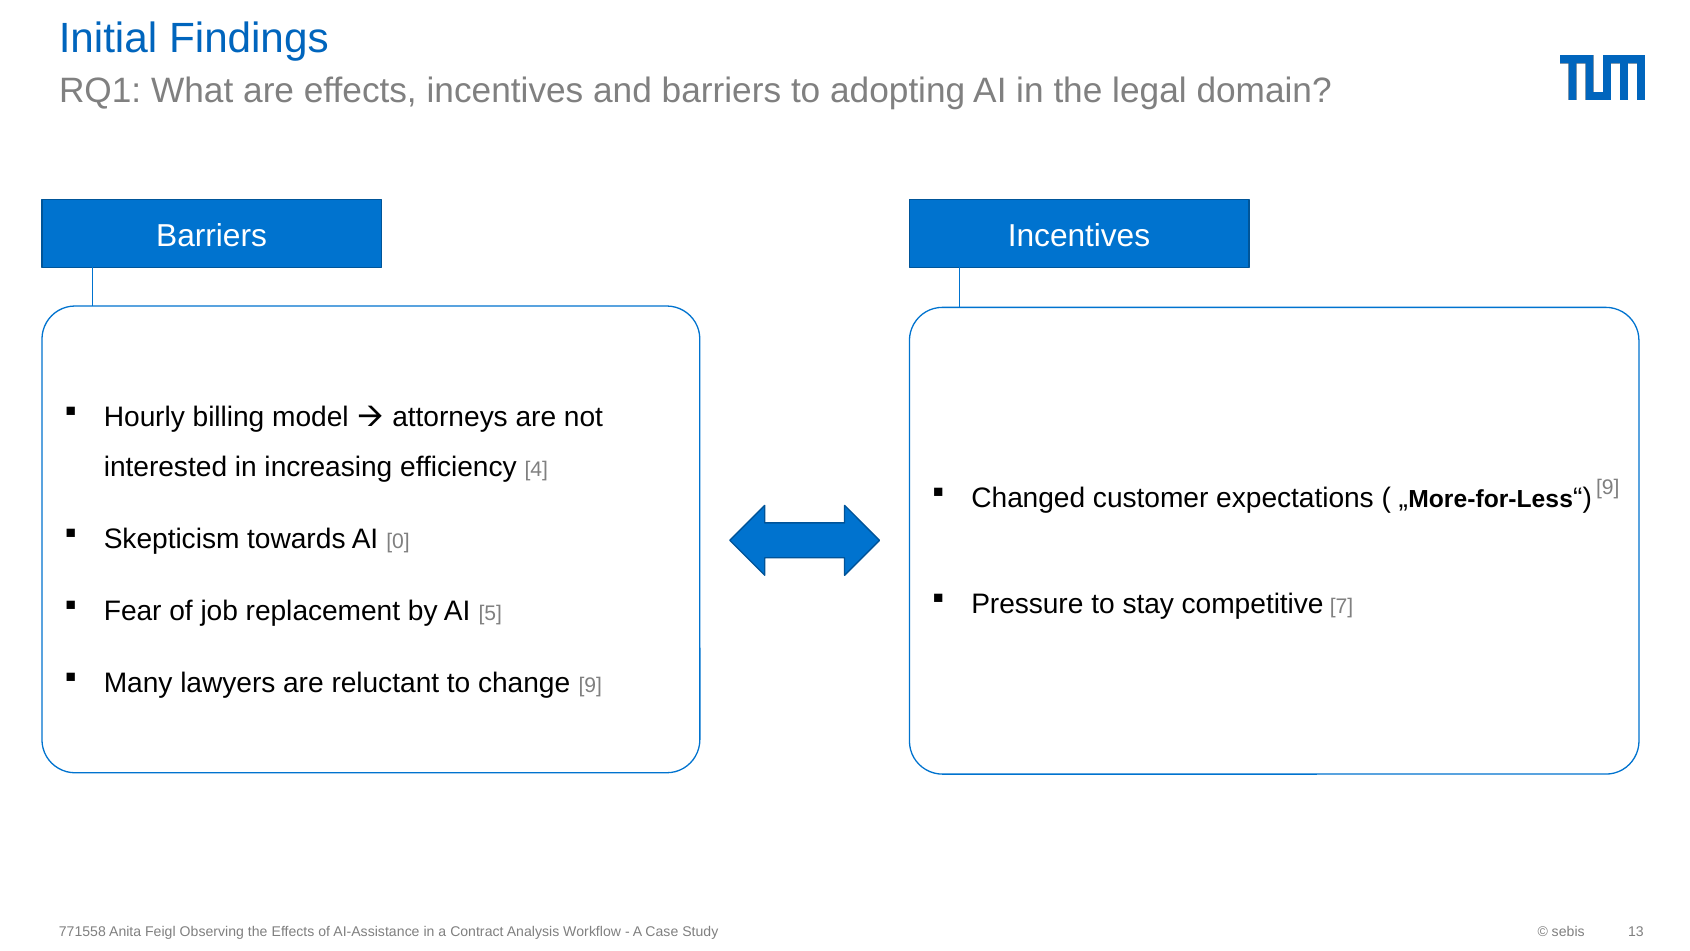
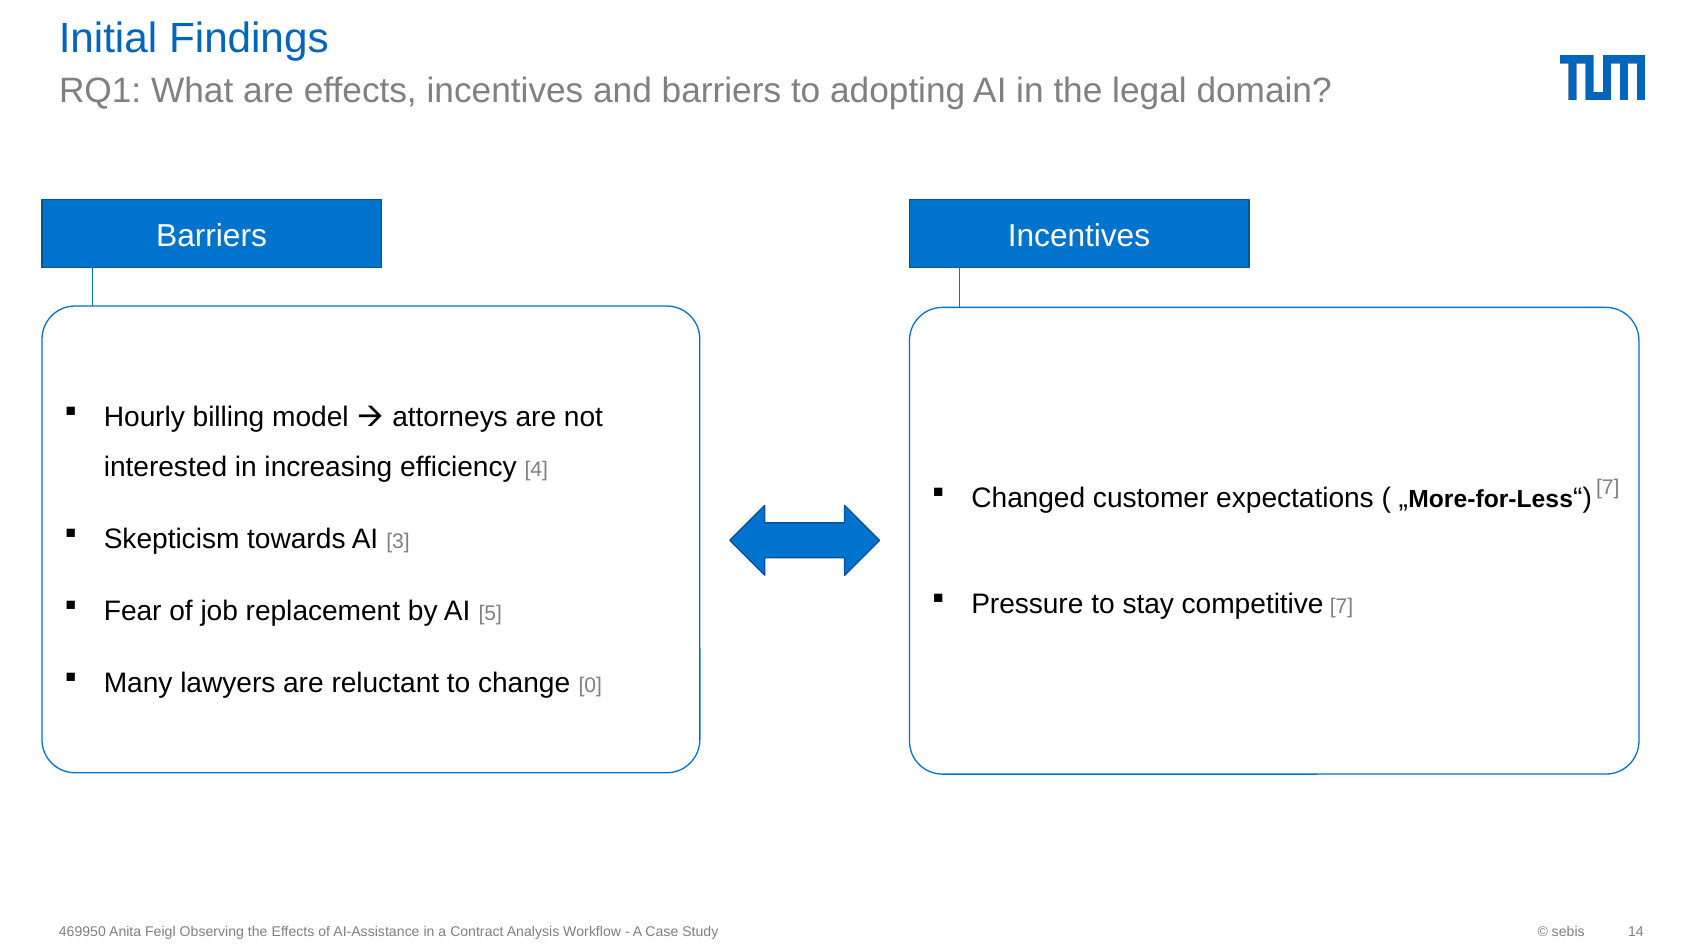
9: 9 -> 7 (1608, 487)
0: 0 -> 3 (398, 541)
change 9: 9 -> 0 (590, 685)
771558: 771558 -> 469950 (82, 932)
13: 13 -> 14 (1636, 932)
